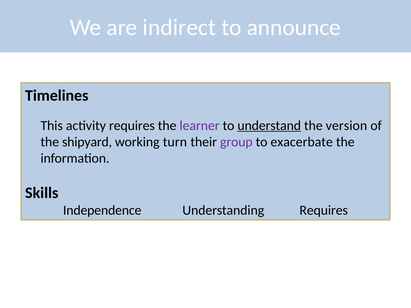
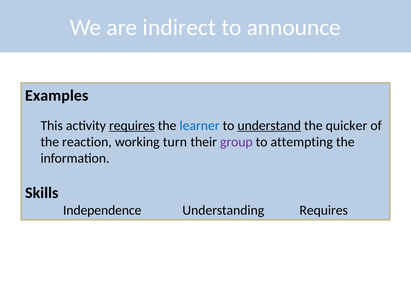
Timelines: Timelines -> Examples (57, 96)
requires underline: none -> present (132, 126)
learner colour: purple -> blue (200, 126)
version: version -> quicker (346, 126)
shipyard: shipyard -> reaction (87, 142)
exacerbate: exacerbate -> attempting (302, 142)
